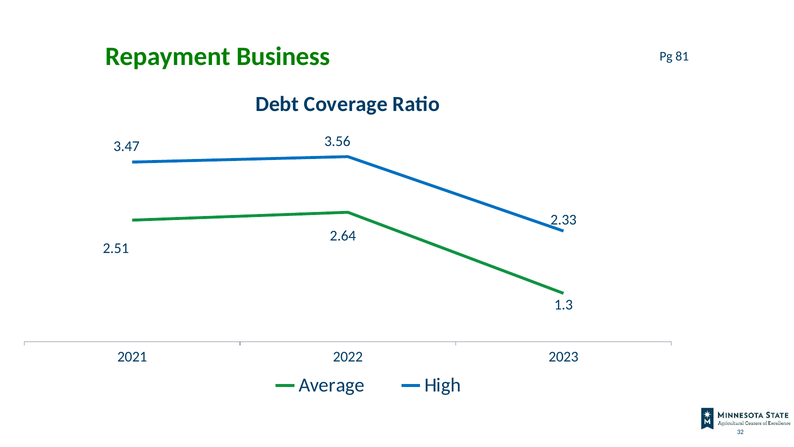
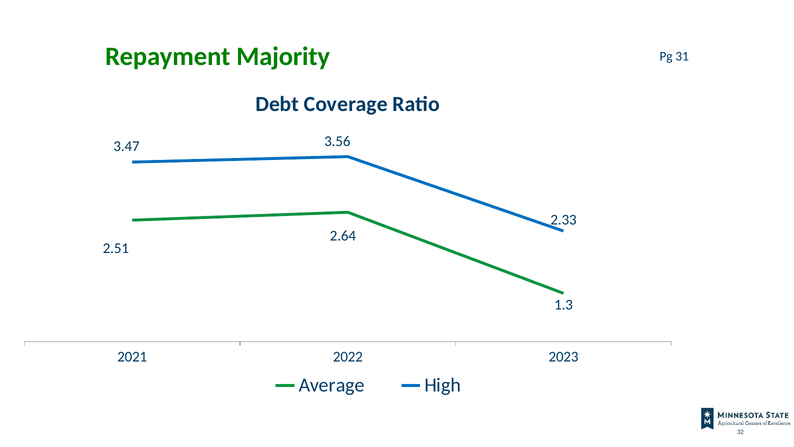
Business: Business -> Majority (283, 56)
81: 81 -> 31 (682, 56)
